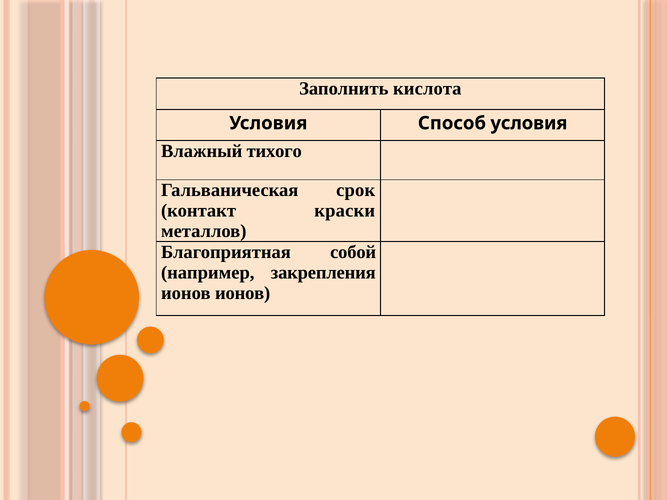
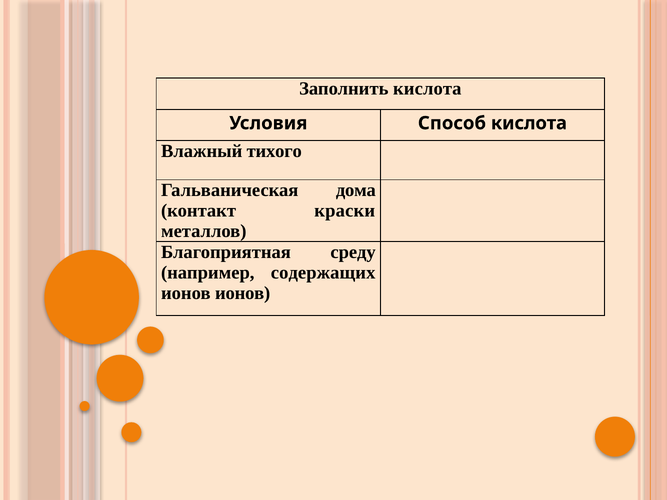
Способ условия: условия -> кислота (529, 123)
срок: срок -> дома (356, 190)
собой: собой -> среду (353, 252)
закрепления: закрепления -> содержащих (323, 273)
